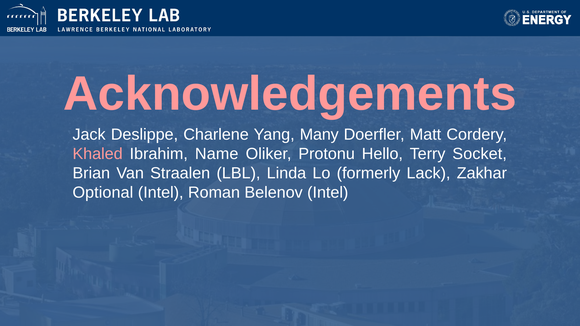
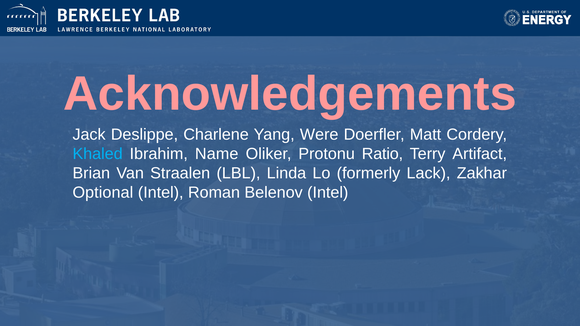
Many: Many -> Were (319, 135)
Khaled colour: pink -> light blue (98, 154)
Hello: Hello -> Ratio (382, 154)
Socket: Socket -> Artifact (480, 154)
